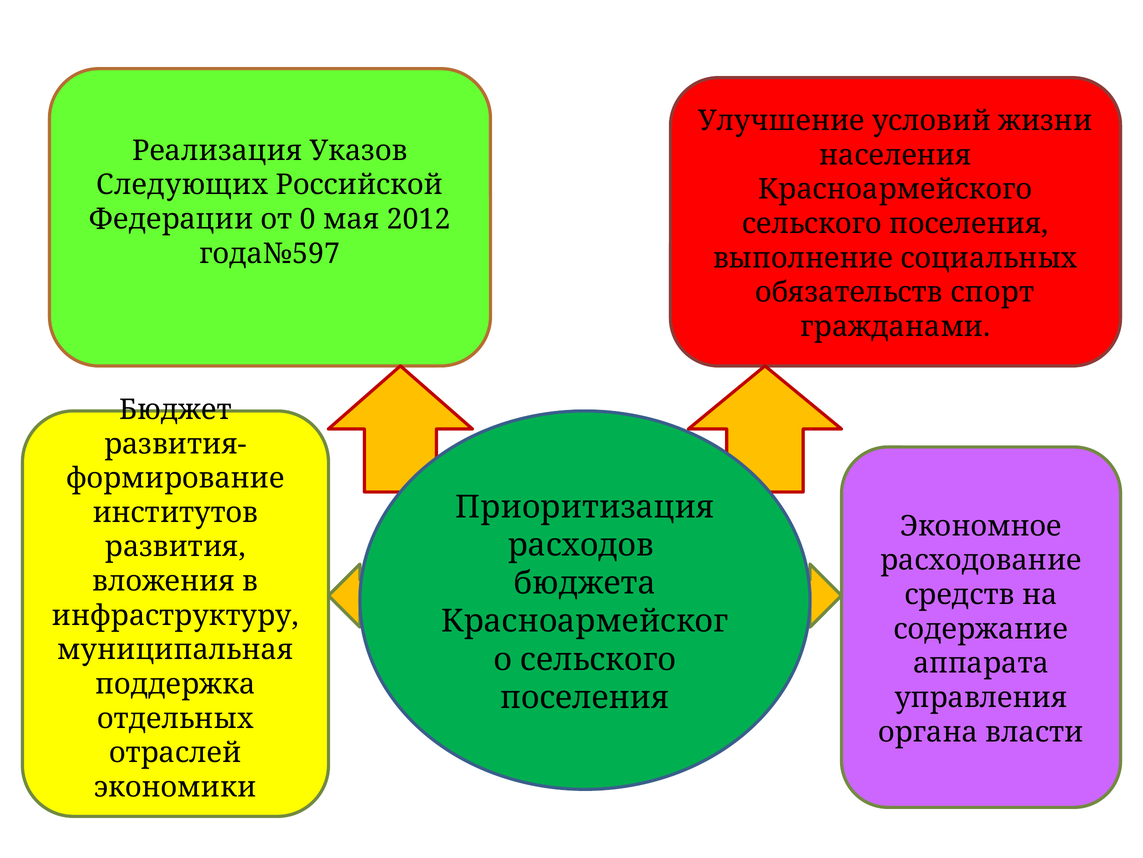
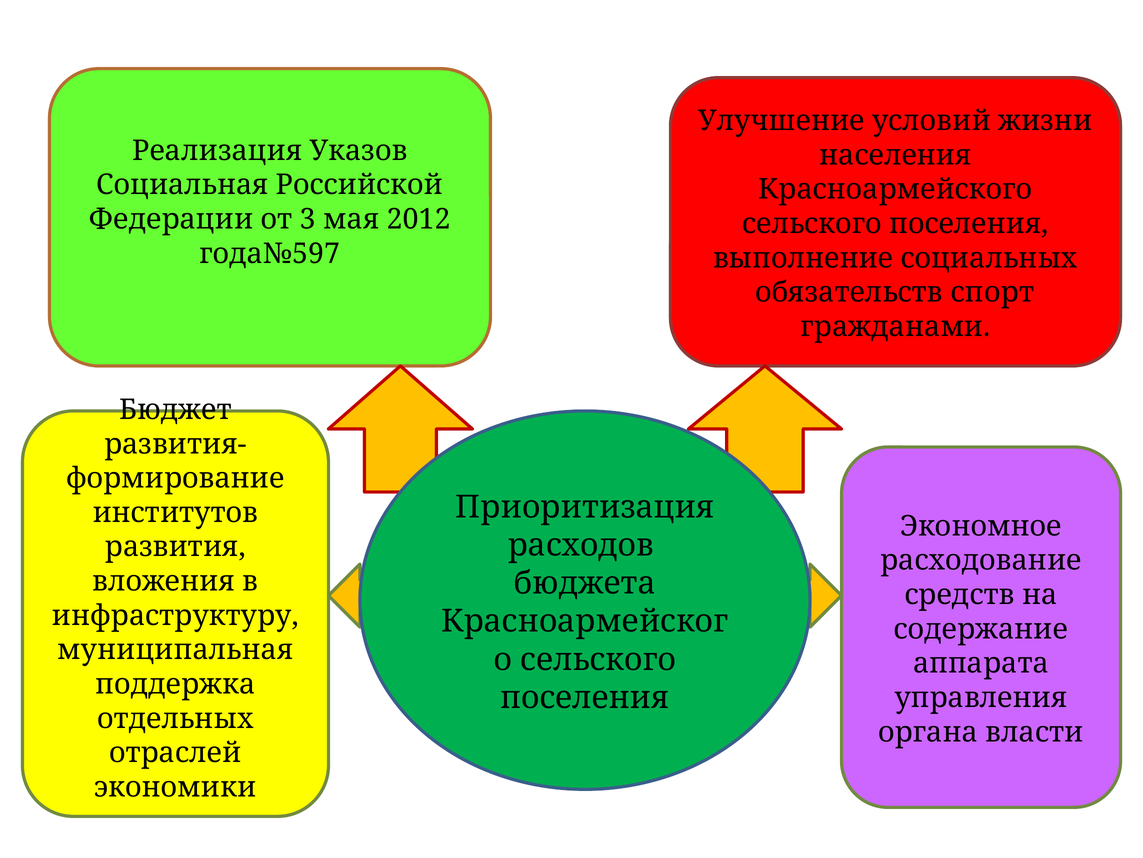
Следующих: Следующих -> Социальная (183, 185)
0: 0 -> 3 (308, 219)
